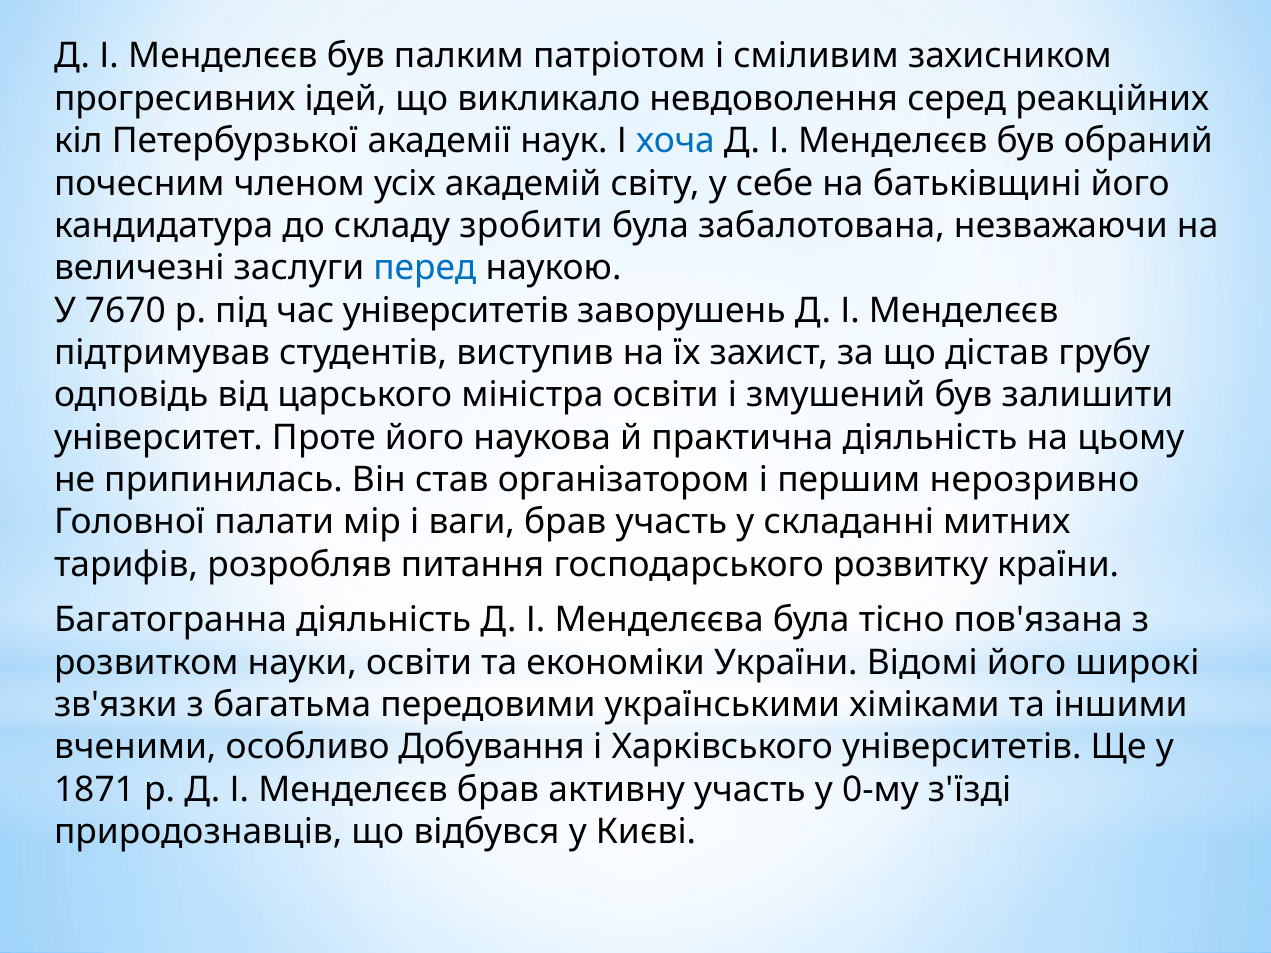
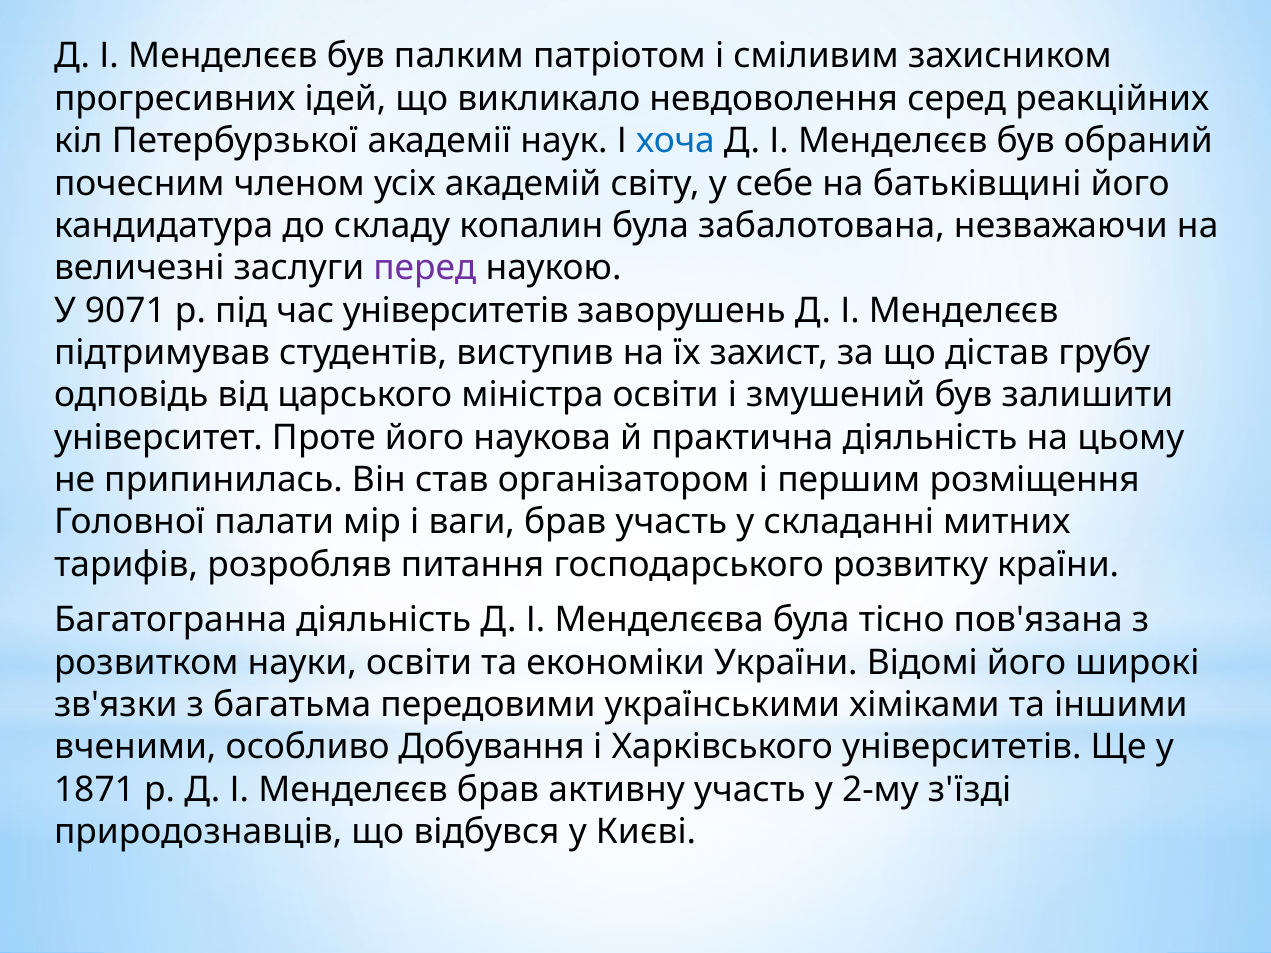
зробити: зробити -> копалин (531, 226)
перед colour: blue -> purple (425, 268)
7670: 7670 -> 9071 (125, 311)
нерозривно: нерозривно -> розміщення (1035, 480)
0-му: 0-му -> 2-му (880, 790)
